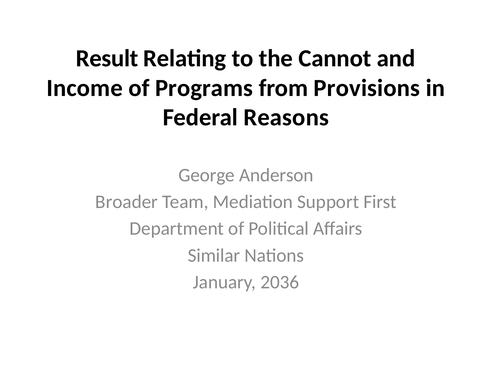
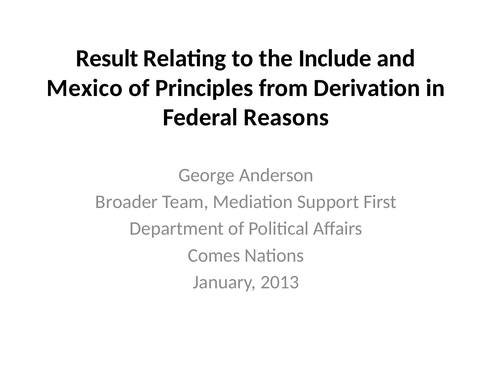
Cannot: Cannot -> Include (335, 58)
Income: Income -> Mexico (85, 88)
Programs: Programs -> Principles (204, 88)
Provisions: Provisions -> Derivation (367, 88)
Similar: Similar -> Comes (214, 255)
2036: 2036 -> 2013 (280, 282)
